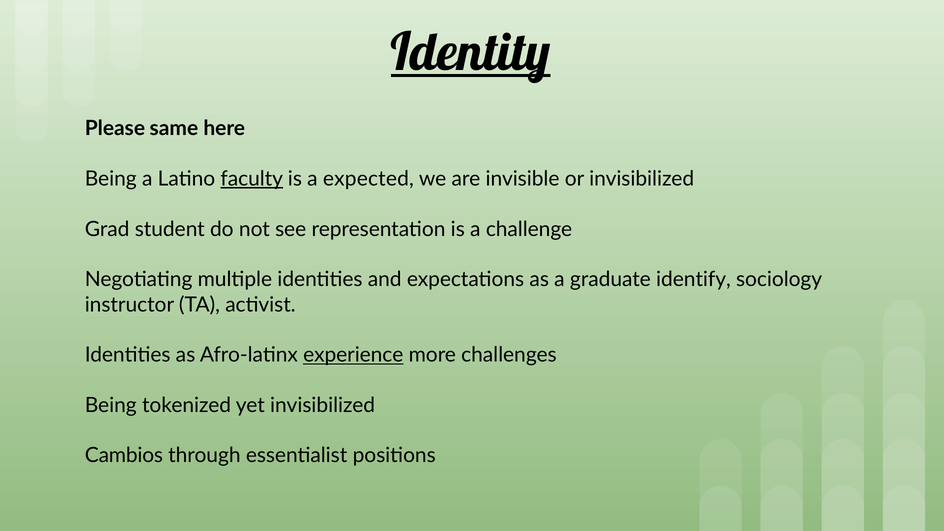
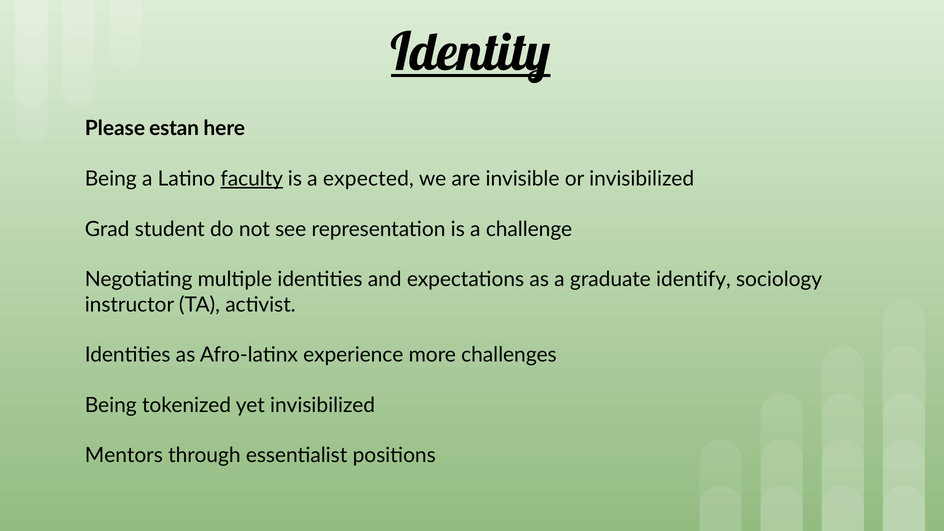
same: same -> estan (174, 128)
experience underline: present -> none (353, 355)
Cambios: Cambios -> Mentors (124, 456)
